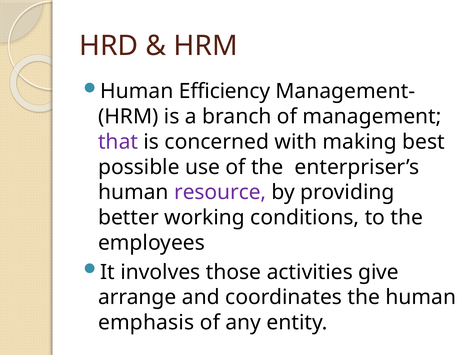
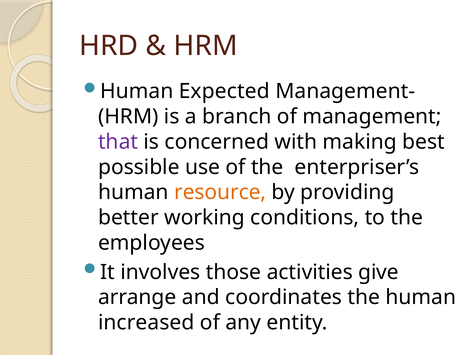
Efficiency: Efficiency -> Expected (224, 92)
resource colour: purple -> orange (220, 193)
emphasis: emphasis -> increased (146, 323)
